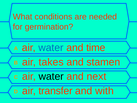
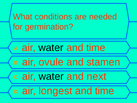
water colour: blue -> black (51, 48)
takes: takes -> ovule (51, 62)
transfer: transfer -> longest (55, 91)
with: with -> time (105, 91)
